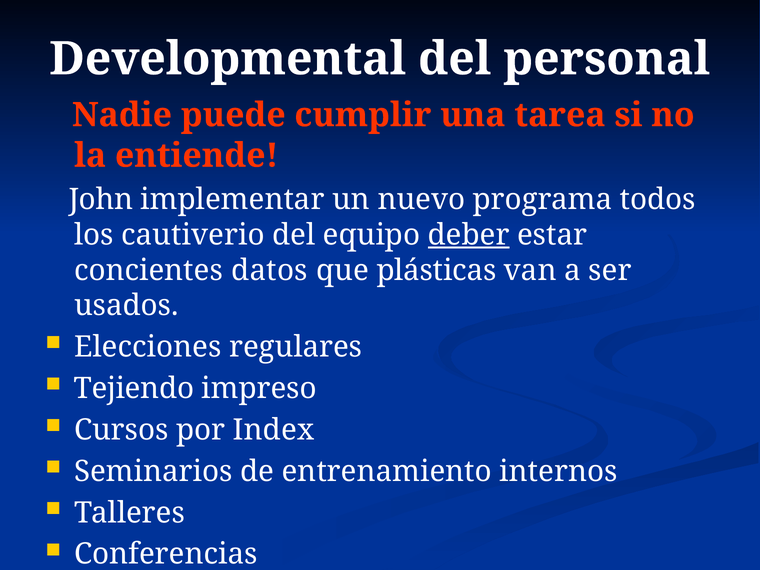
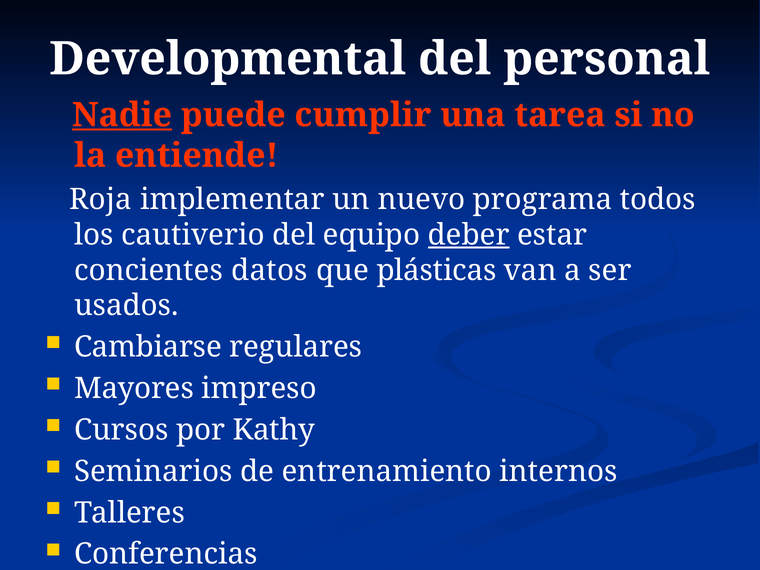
Nadie underline: none -> present (122, 115)
John: John -> Roja (101, 199)
Elecciones: Elecciones -> Cambiarse (148, 347)
Tejiendo: Tejiendo -> Mayores (134, 389)
Index: Index -> Kathy (274, 430)
